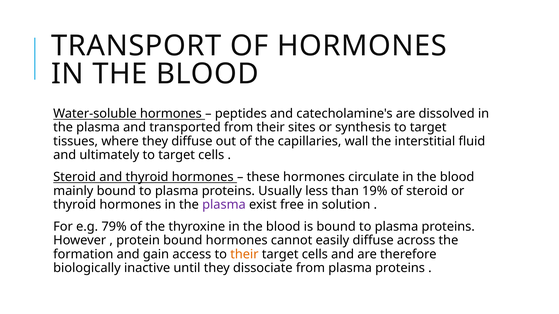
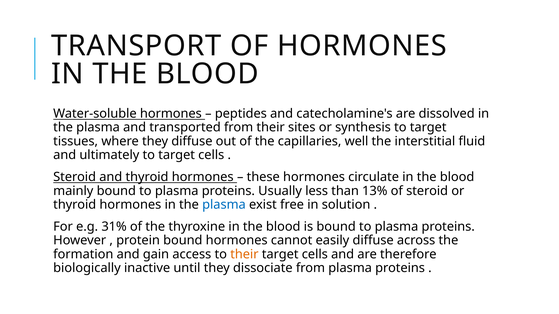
wall: wall -> well (357, 141)
19%: 19% -> 13% (375, 191)
plasma colour: purple -> blue (224, 205)
79%: 79% -> 31% (114, 227)
